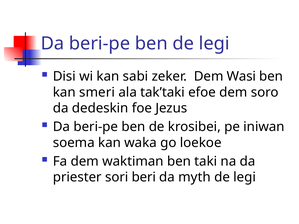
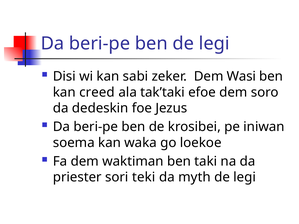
smeri: smeri -> creed (97, 92)
beri: beri -> teki (144, 177)
